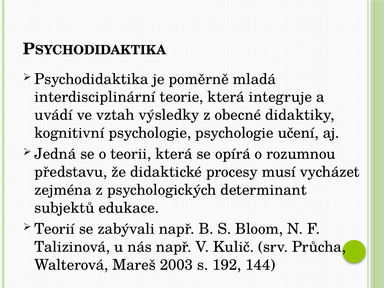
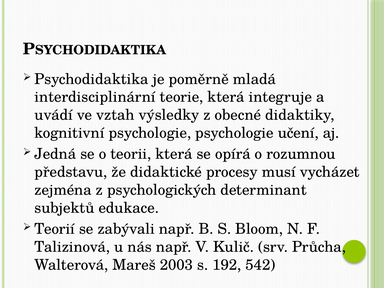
144: 144 -> 542 (260, 265)
